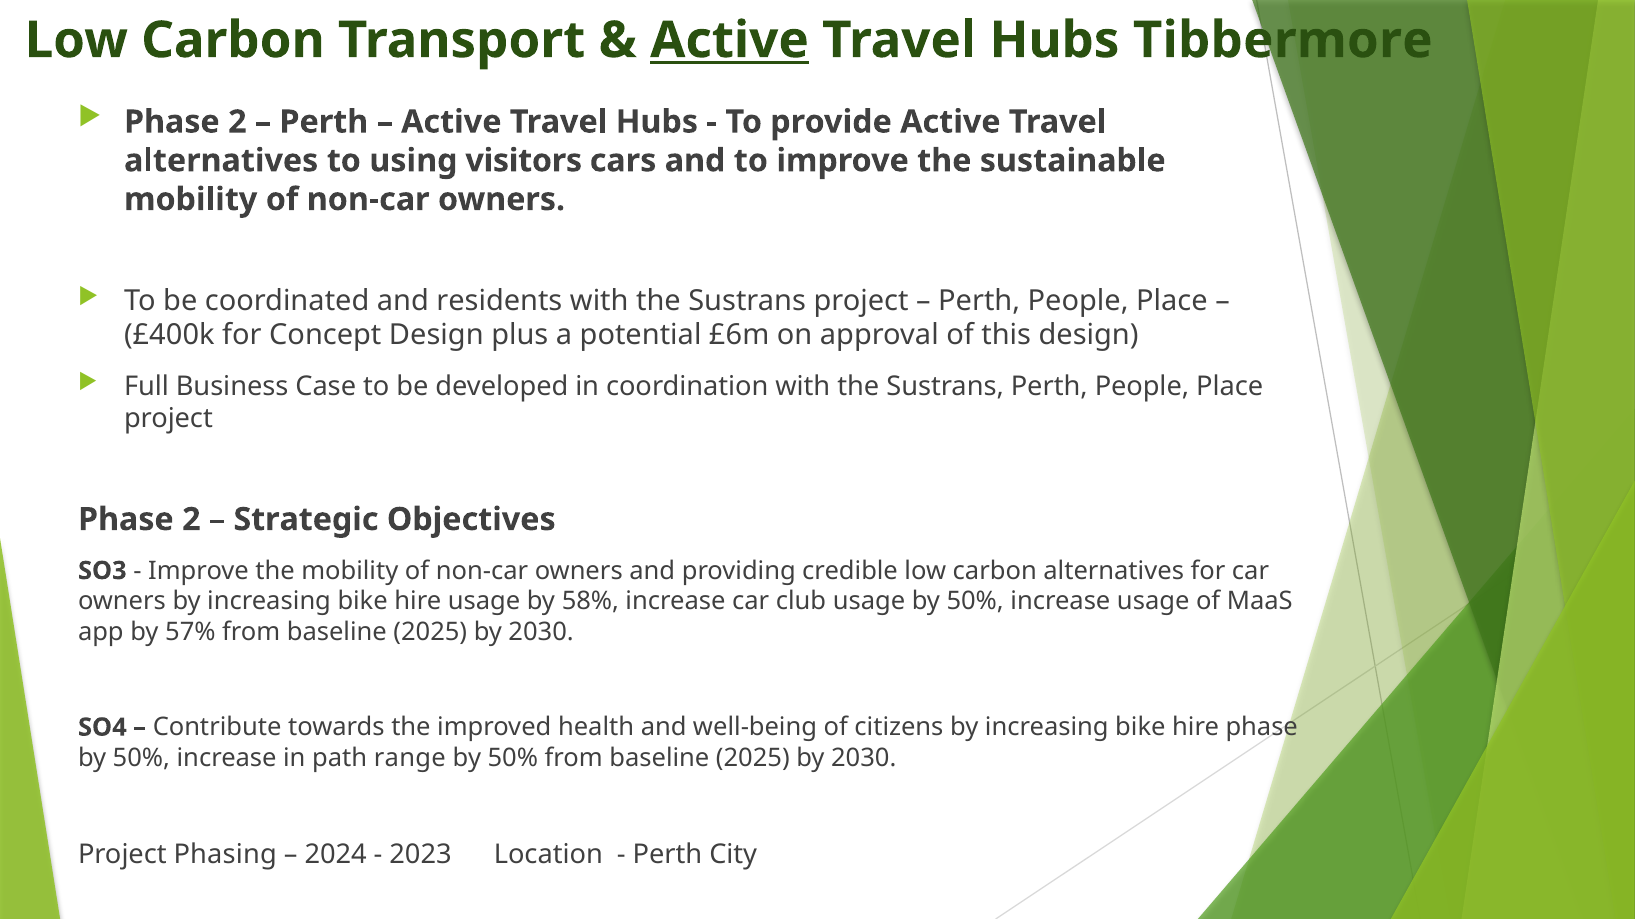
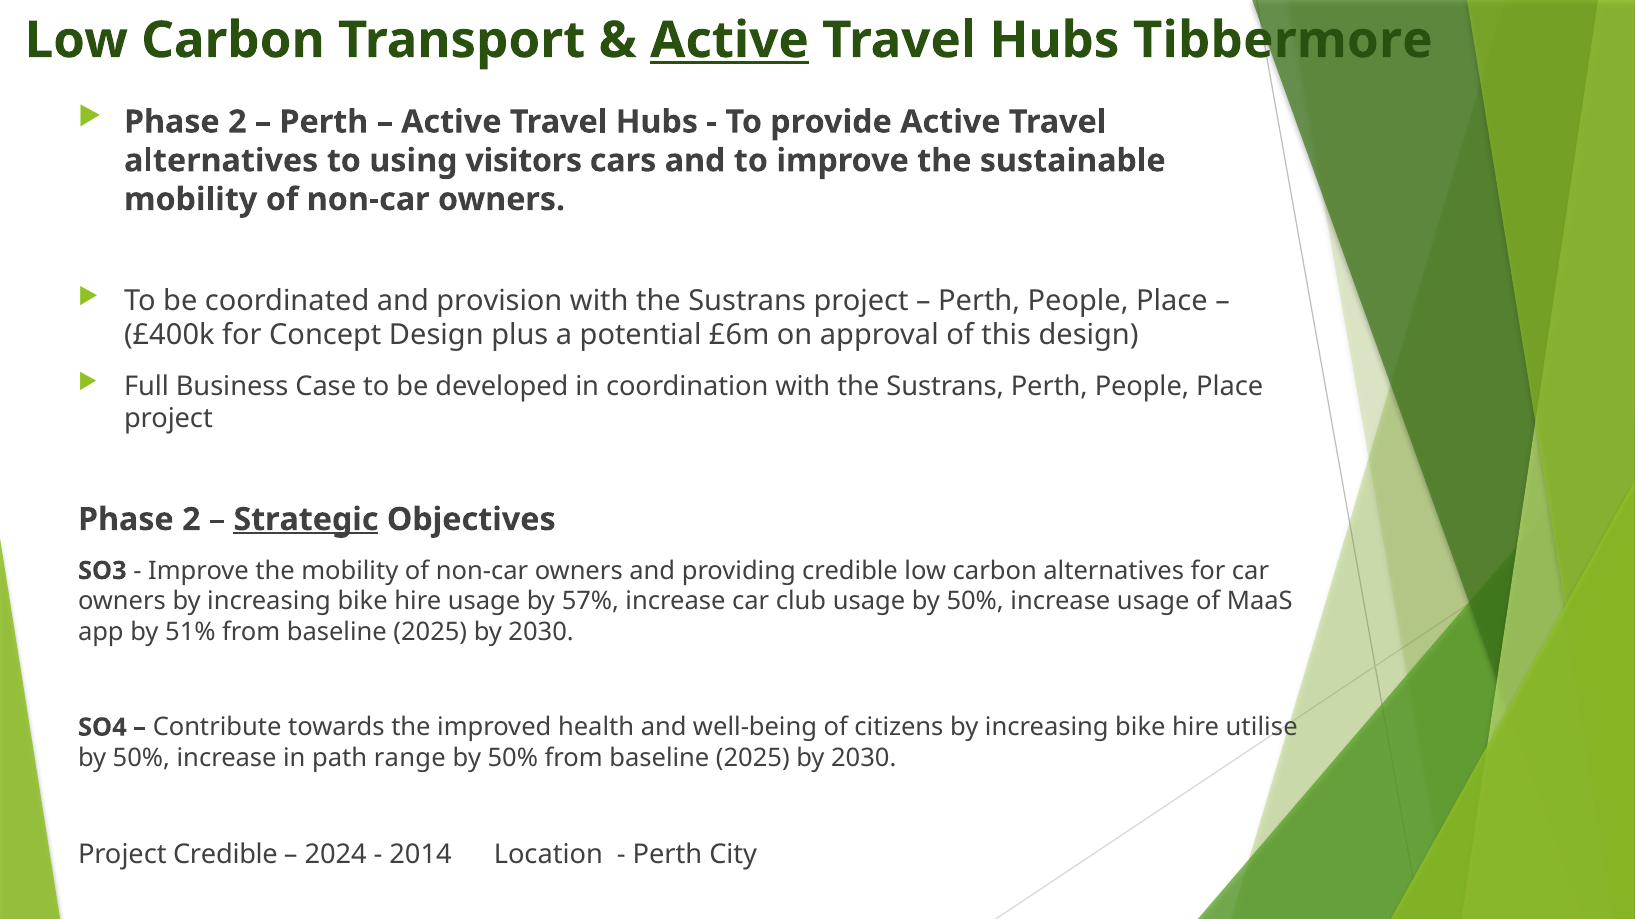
residents: residents -> provision (499, 301)
Strategic underline: none -> present (306, 520)
58%: 58% -> 57% (590, 602)
57%: 57% -> 51% (190, 632)
hire phase: phase -> utilise (1262, 728)
Project Phasing: Phasing -> Credible (225, 855)
2023: 2023 -> 2014 (421, 855)
